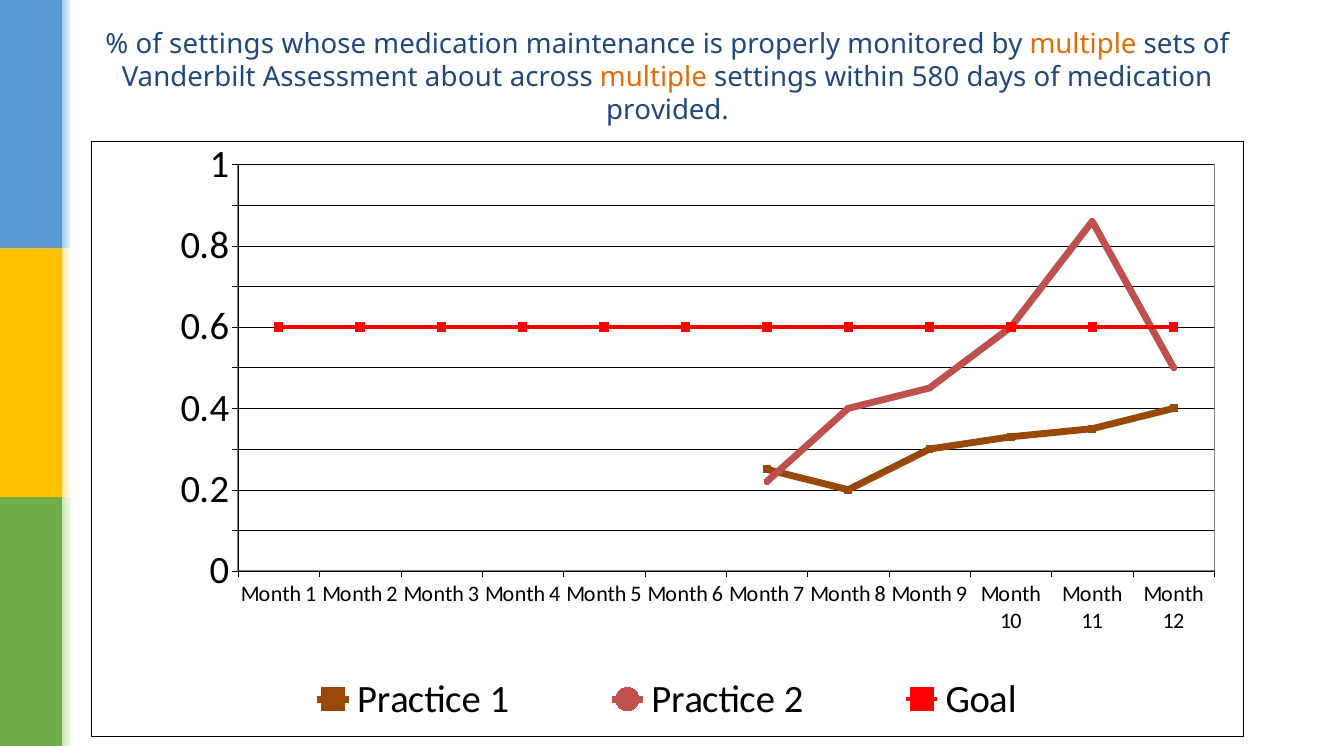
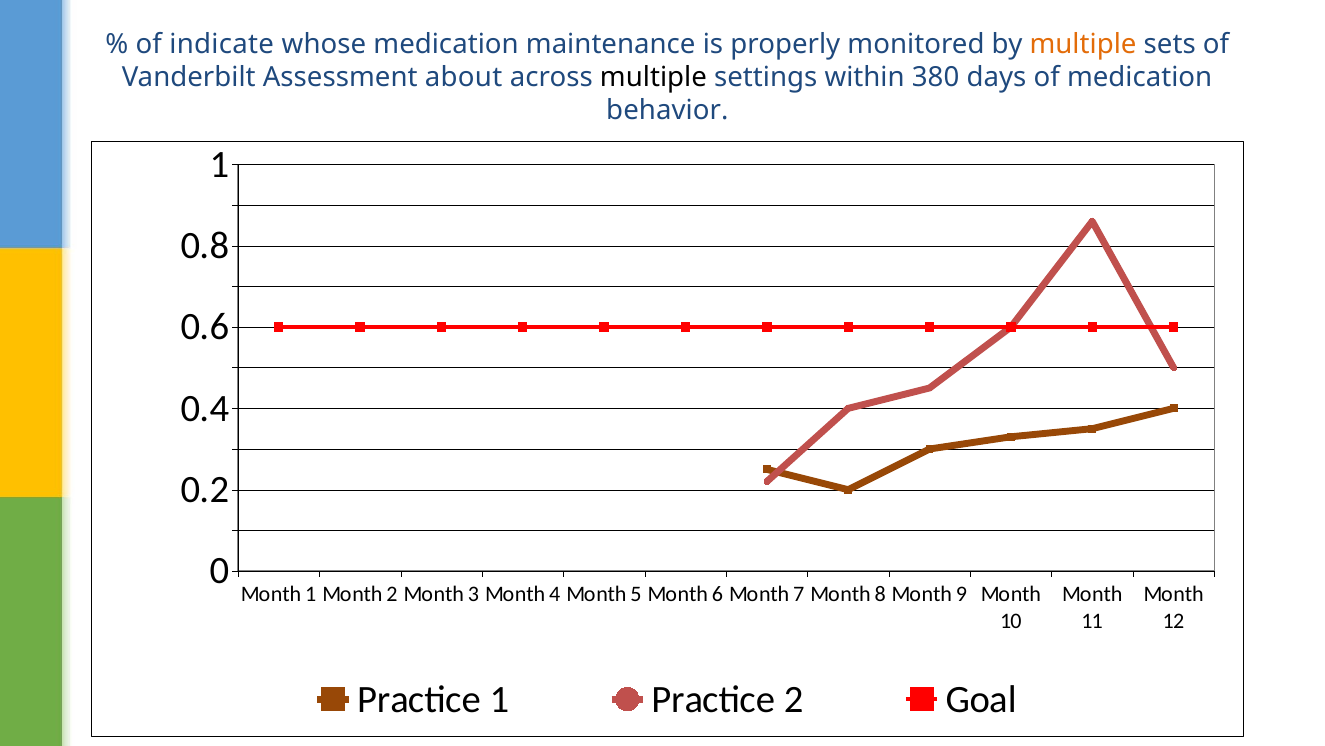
of settings: settings -> indicate (222, 44)
multiple colour: orange -> black (653, 78)
580: 580 -> 380 (936, 78)
provided: provided -> behavior (667, 111)
